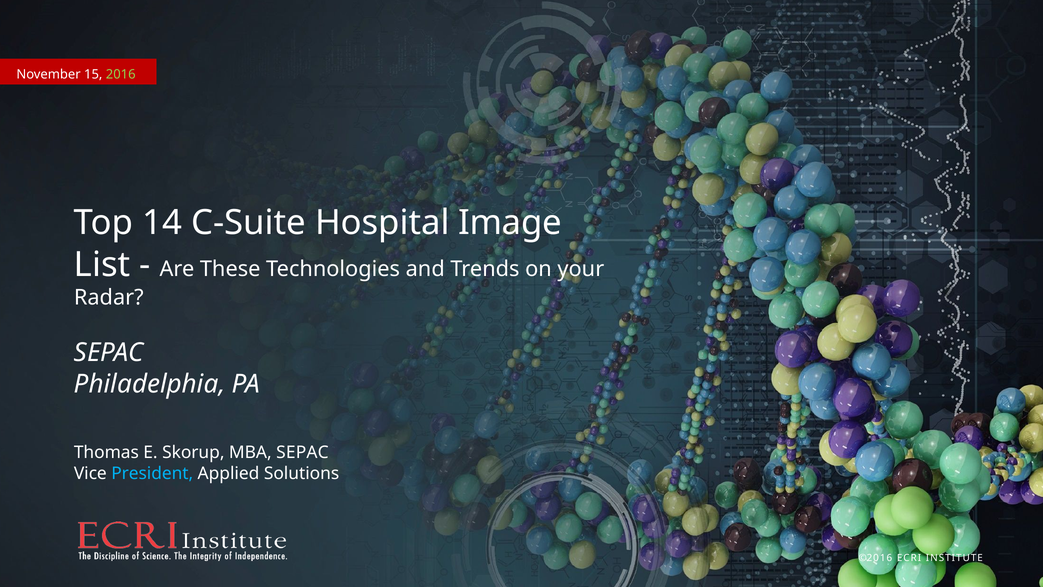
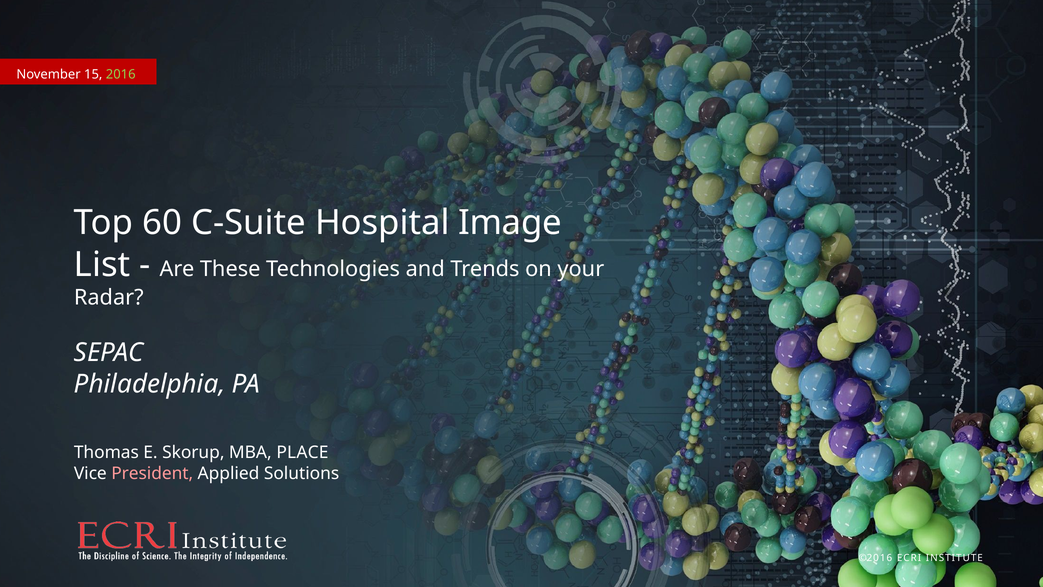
14: 14 -> 60 (162, 223)
MBA SEPAC: SEPAC -> PLACE (302, 452)
President colour: light blue -> pink (152, 473)
